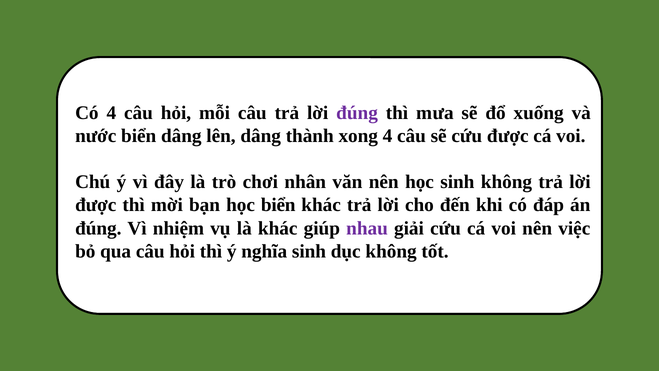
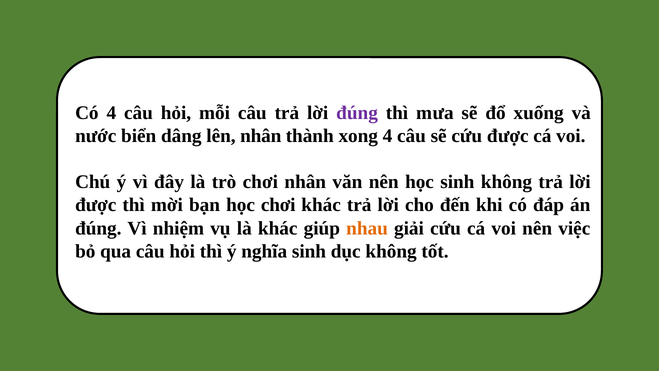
lên dâng: dâng -> nhân (261, 136)
học biển: biển -> chơi (278, 205)
nhau colour: purple -> orange (367, 228)
